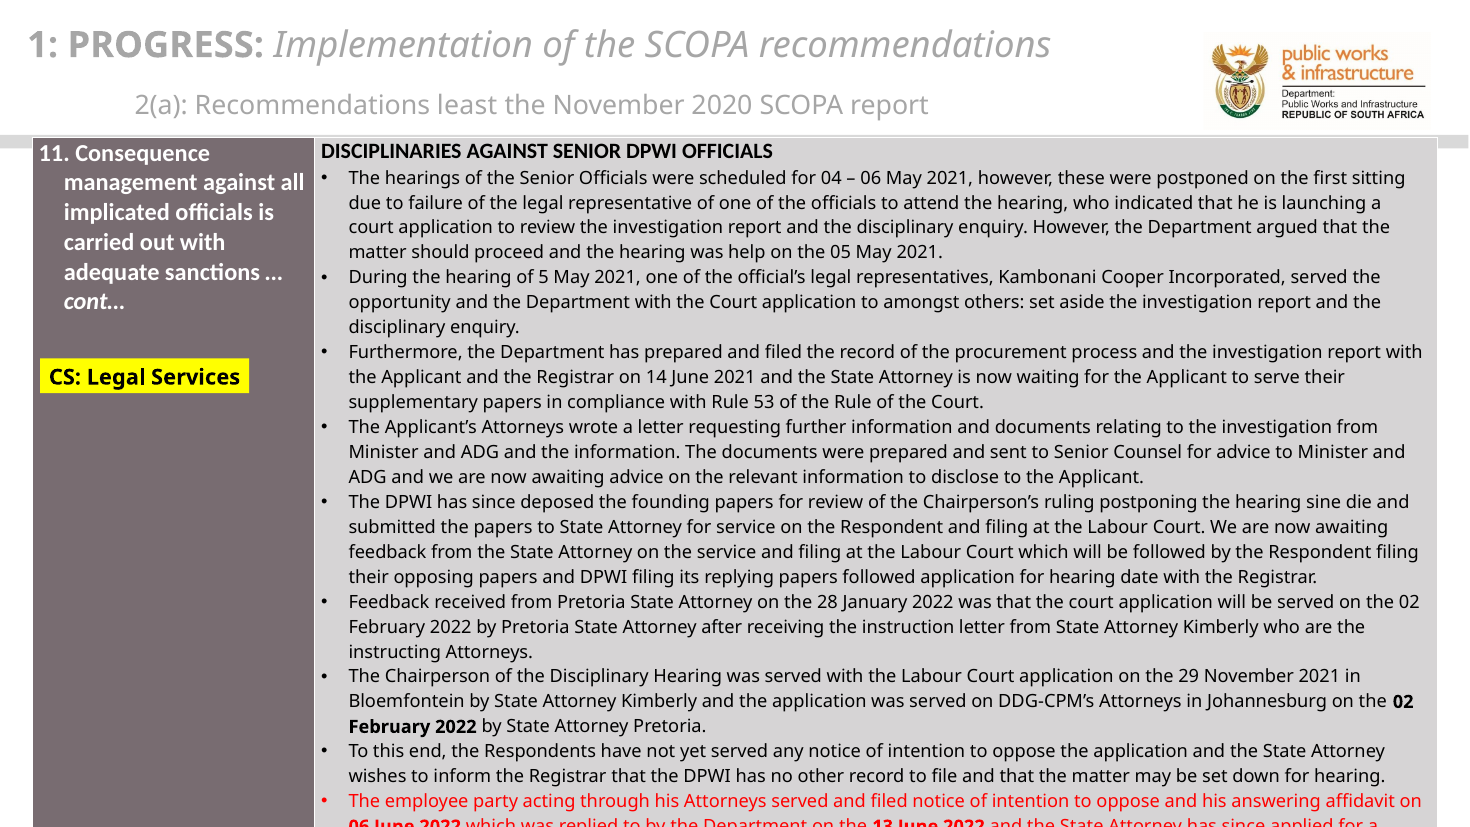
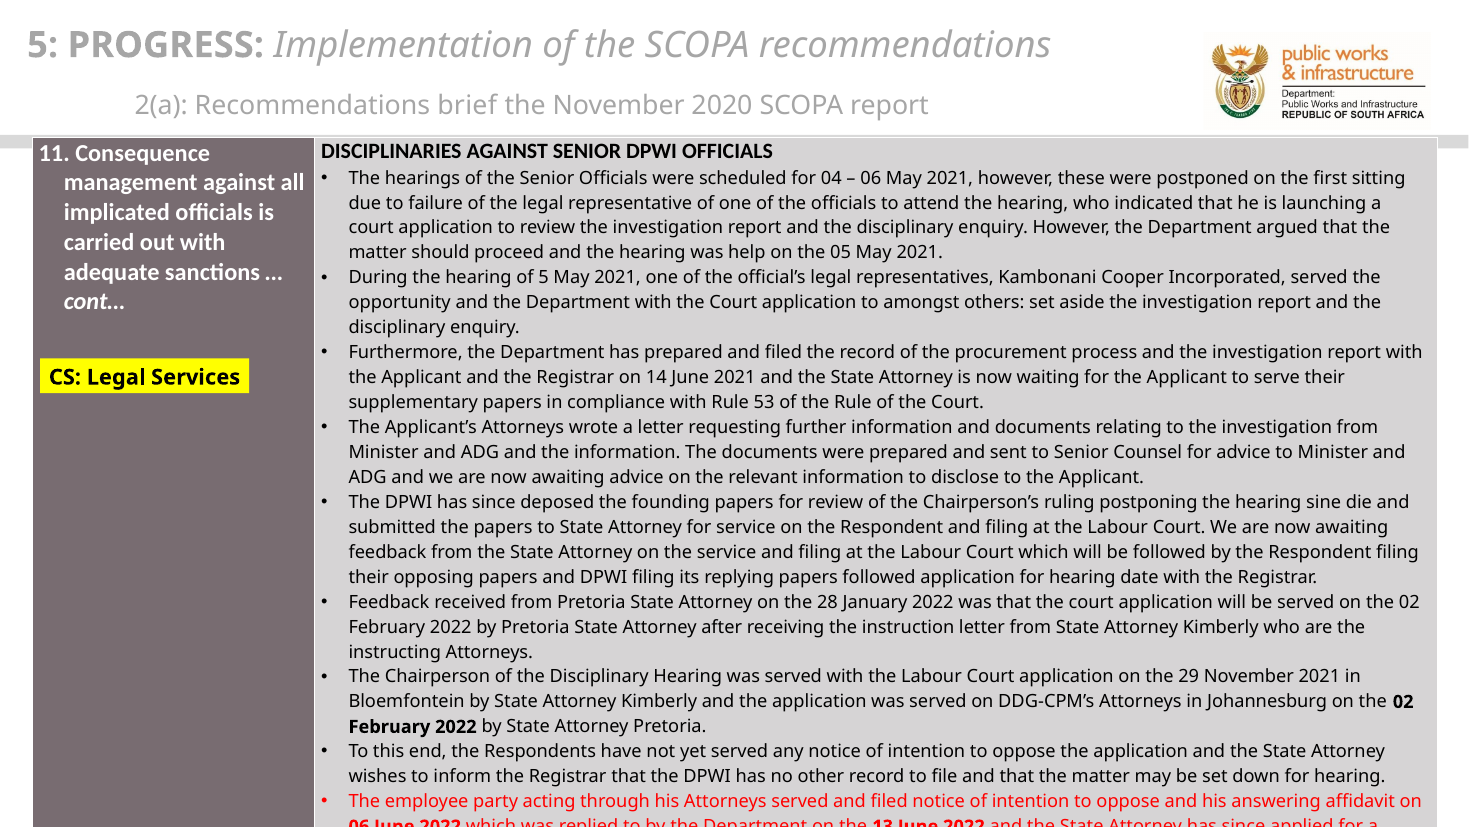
1: 1 -> 5 (43, 45)
least: least -> brief (467, 105)
